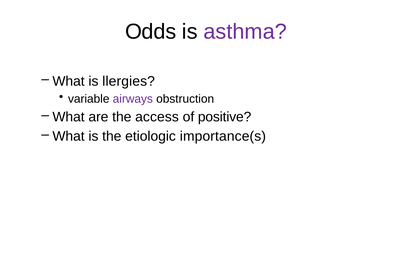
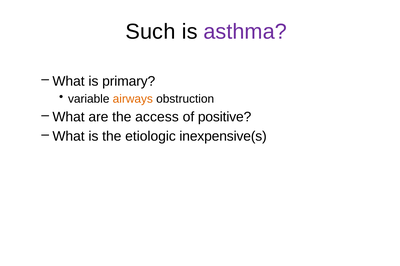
Odds: Odds -> Such (150, 32)
llergies: llergies -> primary (129, 81)
airways colour: purple -> orange (133, 99)
importance(s: importance(s -> inexpensive(s (223, 137)
